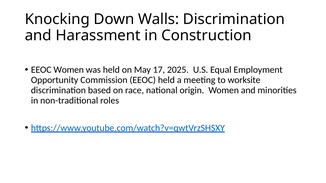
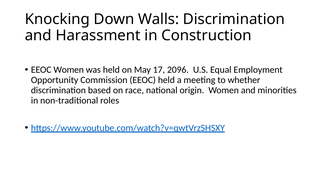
2025: 2025 -> 2096 (178, 70)
worksite: worksite -> whether (244, 80)
